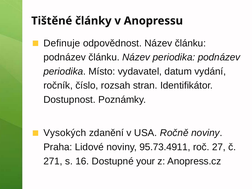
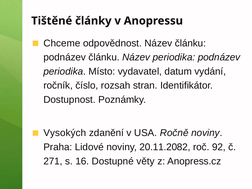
Definuje: Definuje -> Chceme (62, 43)
95.73.4911: 95.73.4911 -> 20.11.2082 (165, 147)
27: 27 -> 92 (219, 147)
your: your -> věty (146, 161)
